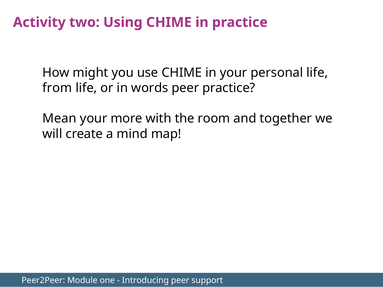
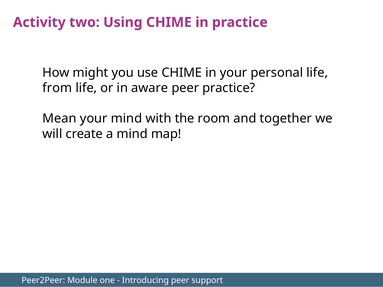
words: words -> aware (150, 88)
your more: more -> mind (126, 119)
